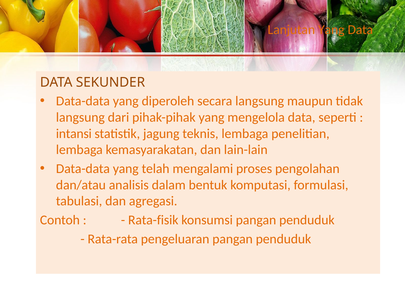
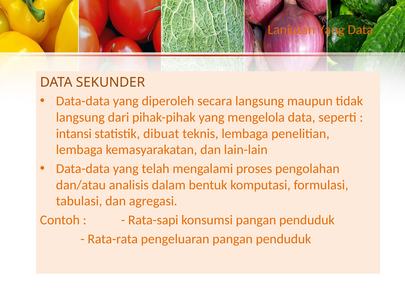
jagung: jagung -> dibuat (161, 133)
Rata-fisik: Rata-fisik -> Rata-sapi (153, 220)
